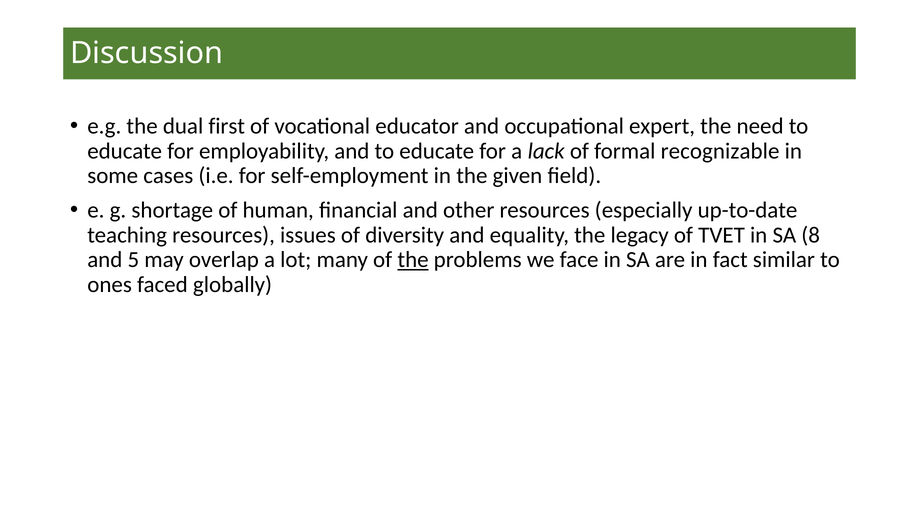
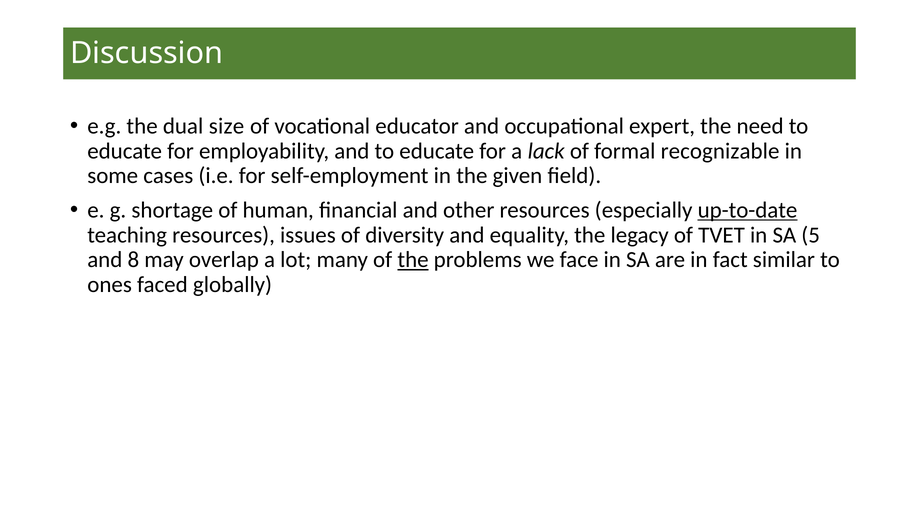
first: first -> size (227, 126)
up-to-date underline: none -> present (748, 210)
8: 8 -> 5 (811, 235)
5: 5 -> 8 (133, 260)
